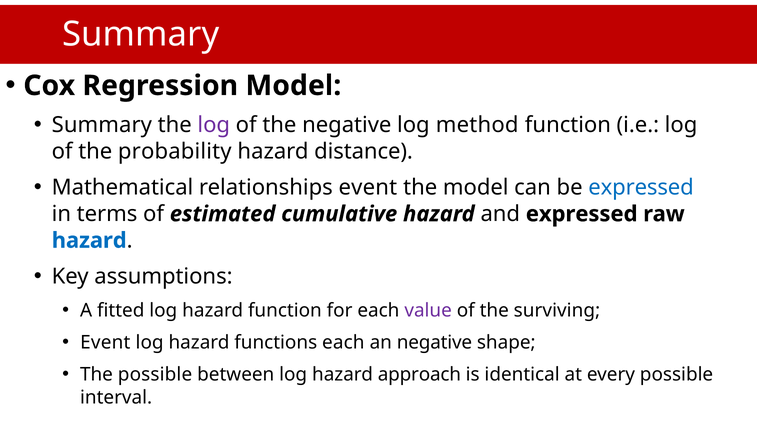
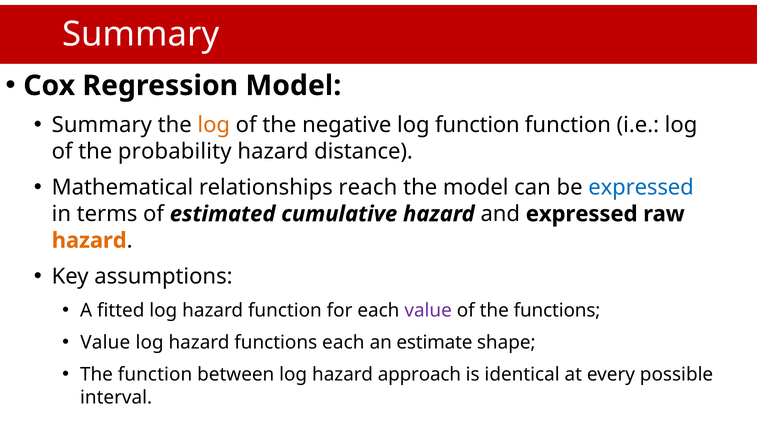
log colour: purple -> orange (214, 125)
log method: method -> function (477, 125)
relationships event: event -> reach (368, 187)
hazard colour: blue -> orange (89, 240)
the surviving: surviving -> functions (557, 310)
Event: Event -> Value (105, 342)
an negative: negative -> estimate (434, 342)
The possible: possible -> function (155, 375)
